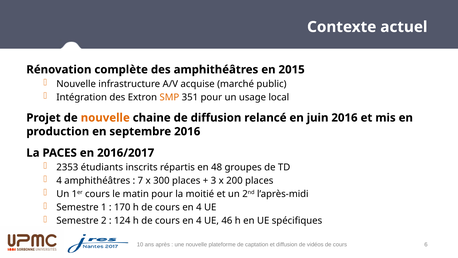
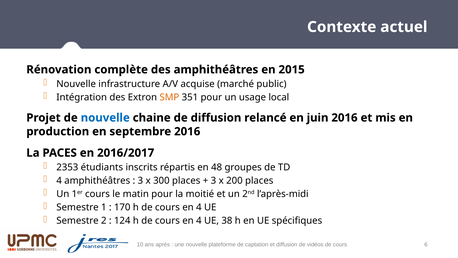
nouvelle colour: orange -> blue (105, 118)
7: 7 -> 3 (140, 180)
46: 46 -> 38 (227, 220)
